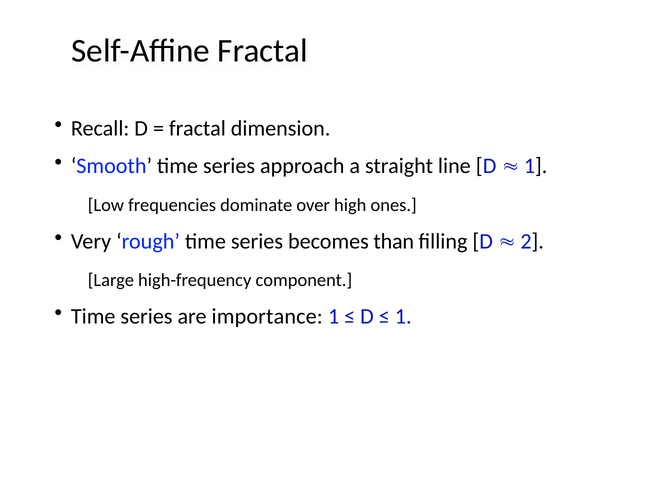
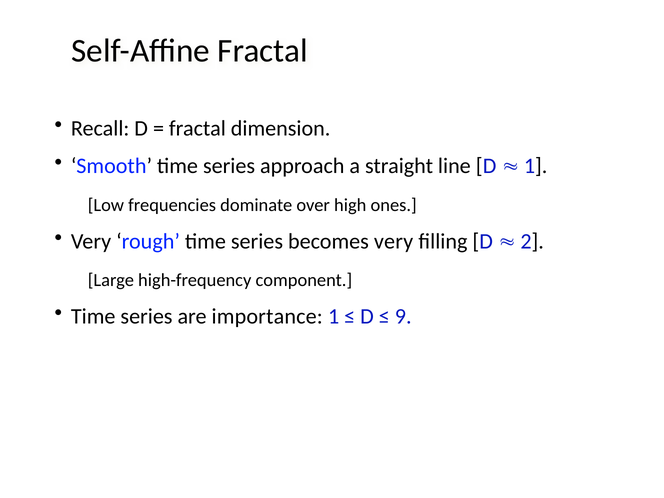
becomes than: than -> very (394, 241)
1: 1 -> 9 (403, 317)
